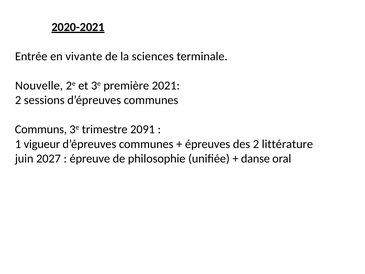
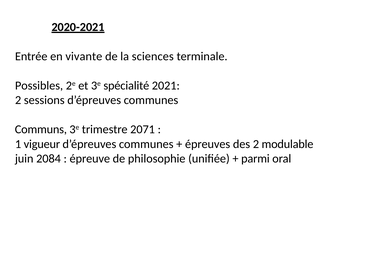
Nouvelle: Nouvelle -> Possibles (39, 85)
première: première -> spécialité (126, 85)
2091: 2091 -> 2071 (143, 129)
littérature: littérature -> modulable (288, 144)
2027: 2027 -> 2084 (49, 158)
danse: danse -> parmi (255, 158)
